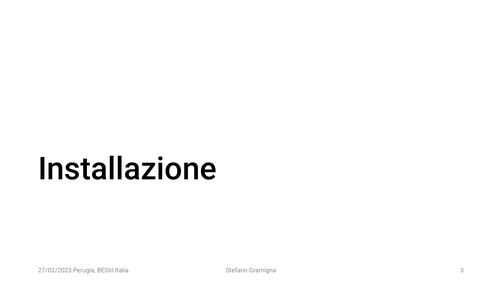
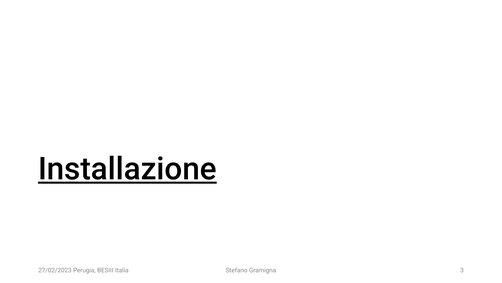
Installazione underline: none -> present (127, 169)
